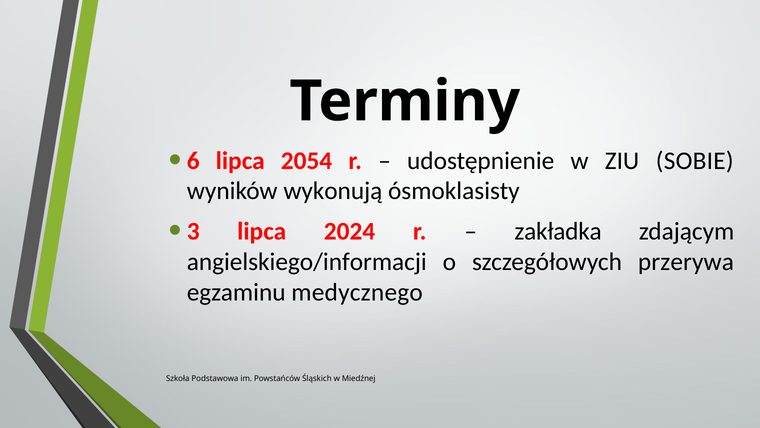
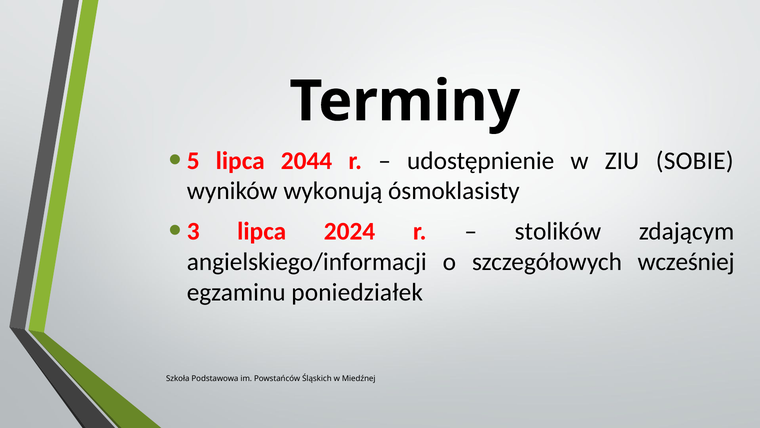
6: 6 -> 5 (193, 160)
2054: 2054 -> 2044 (307, 160)
zakładka: zakładka -> stolików (558, 231)
przerywa: przerywa -> wcześniej (686, 262)
medycznego: medycznego -> poniedziałek (357, 292)
